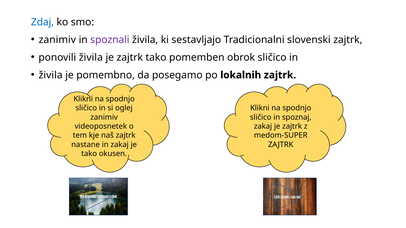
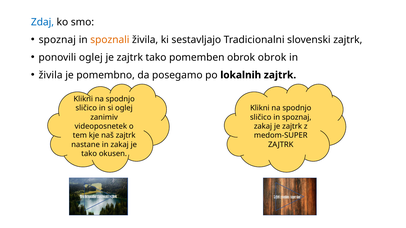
zanimiv: zanimiv -> spoznaj (57, 40)
spoznali colour: purple -> orange (110, 40)
ponovili živila: živila -> oglej (91, 58)
obrok sličico: sličico -> obrok (272, 58)
